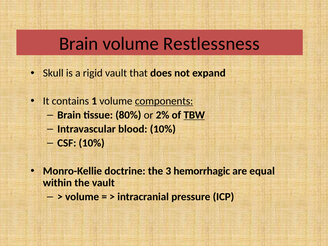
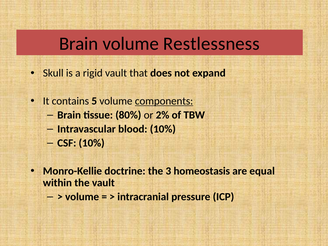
1: 1 -> 5 (94, 101)
TBW underline: present -> none (194, 115)
hemorrhagic: hemorrhagic -> homeostasis (202, 171)
